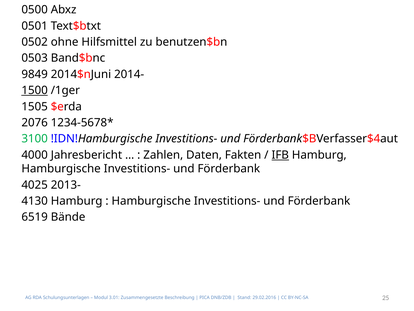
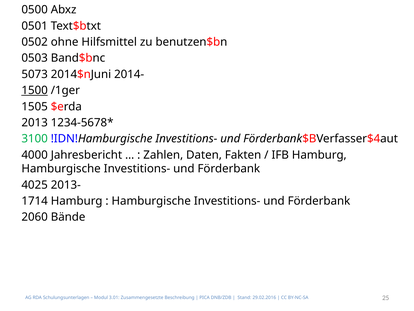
9849: 9849 -> 5073 (35, 74)
2076: 2076 -> 2013 (35, 123)
IFB underline: present -> none (280, 155)
4130: 4130 -> 1714 (35, 201)
6519: 6519 -> 2060 (35, 217)
